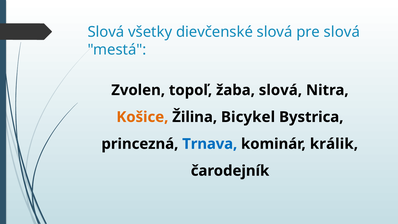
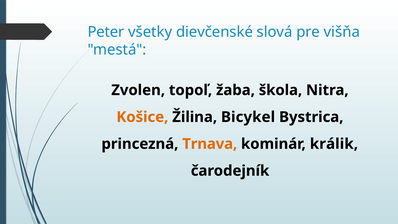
Slová: Slová -> Peter (106, 32)
pre slová: slová -> višňa (342, 32)
žaba slová: slová -> škola (280, 90)
Trnava colour: blue -> orange (210, 144)
